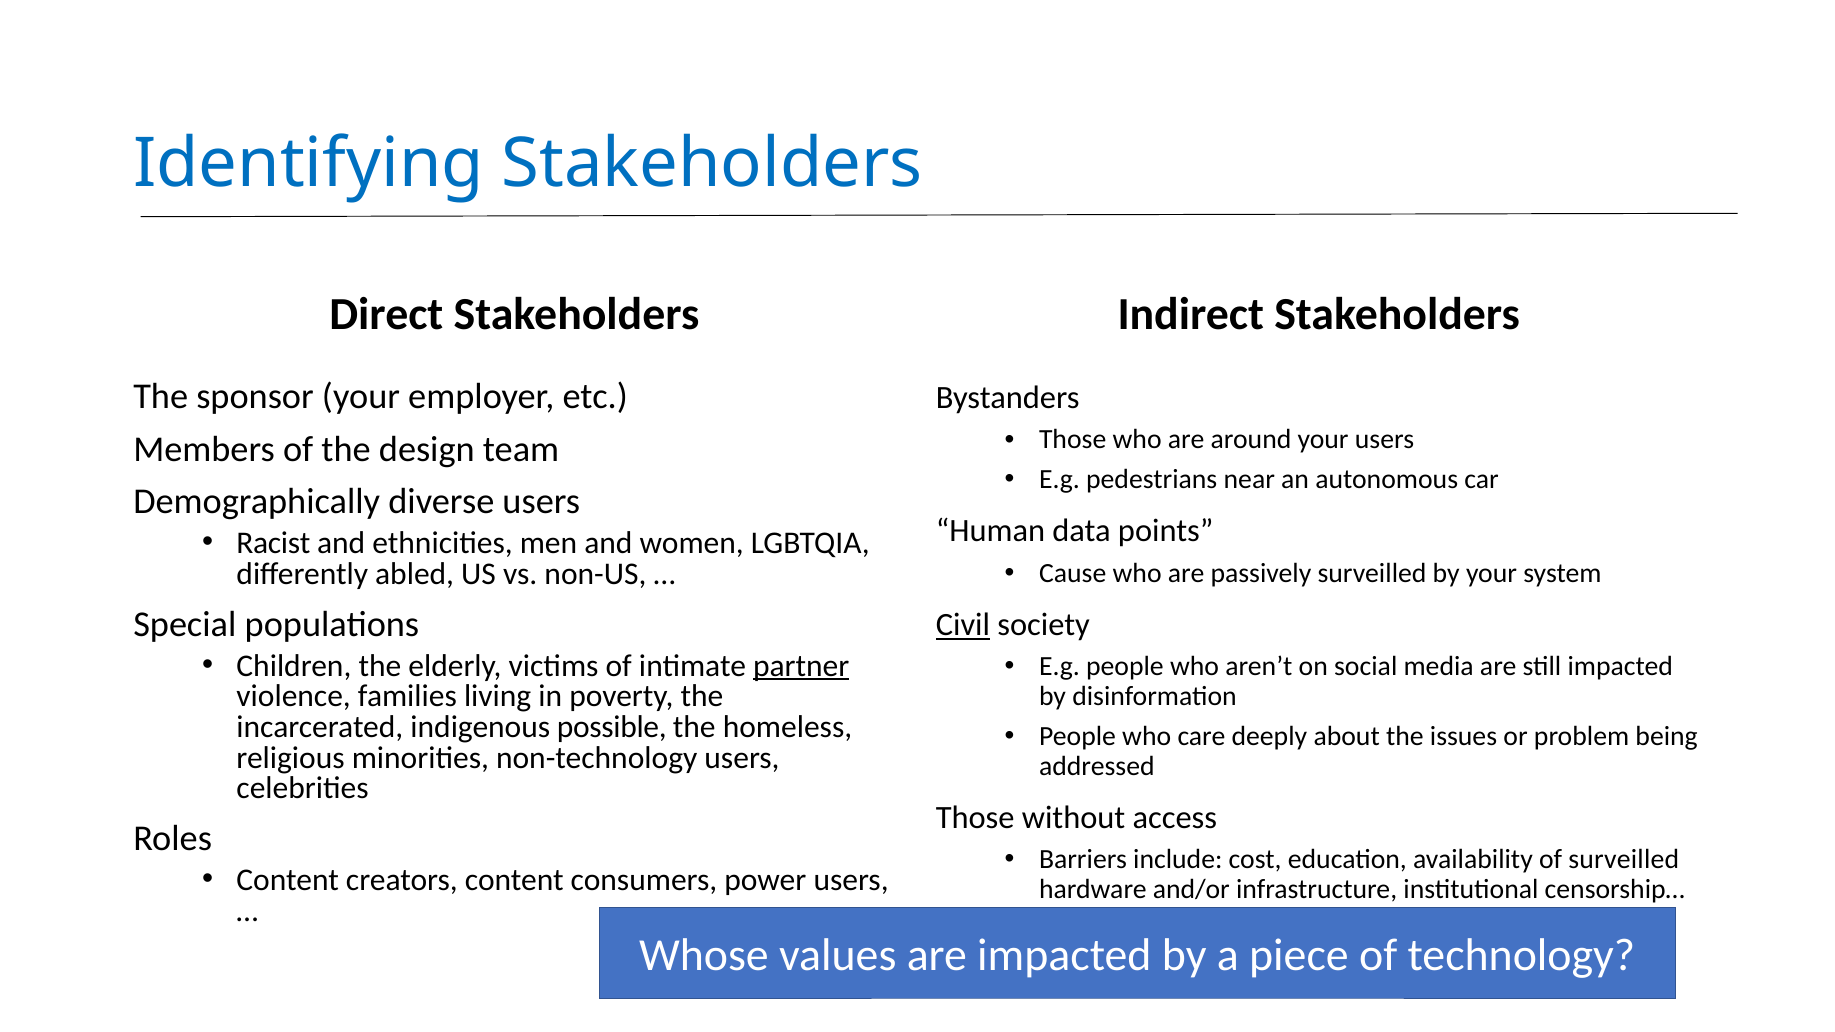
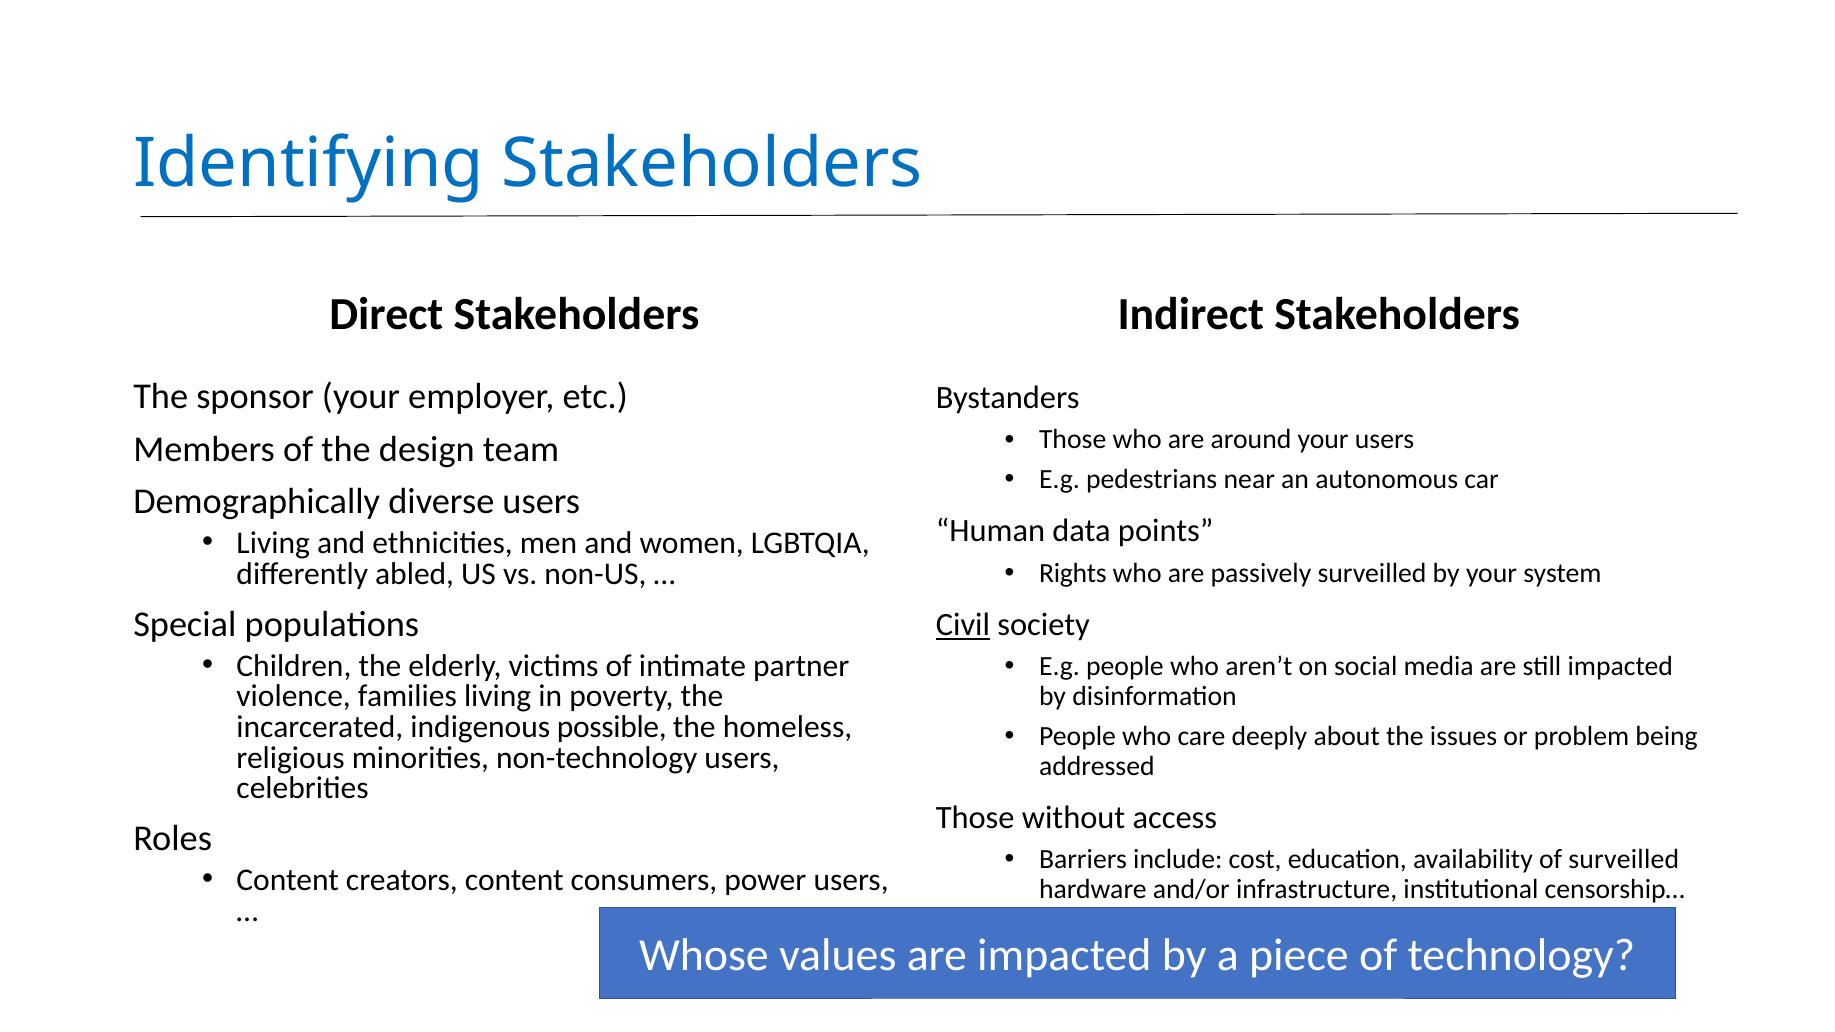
Racist: Racist -> Living (273, 543)
Cause: Cause -> Rights (1073, 573)
partner underline: present -> none (801, 666)
